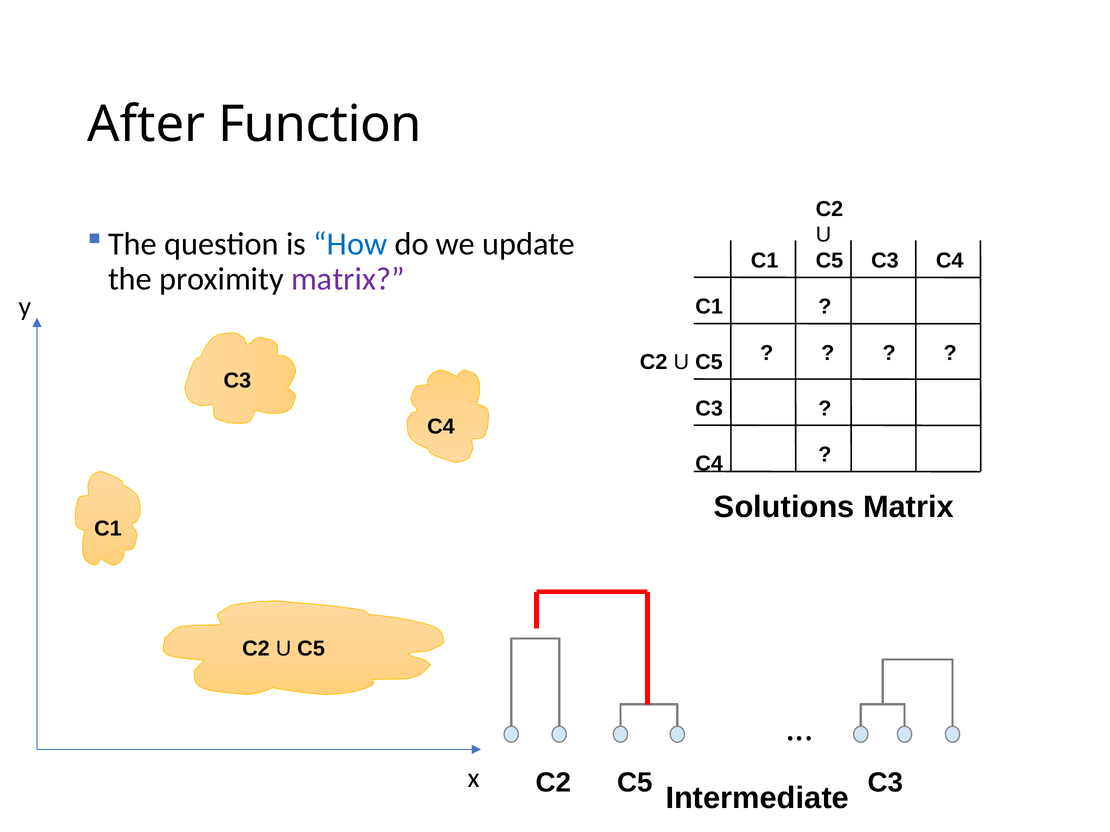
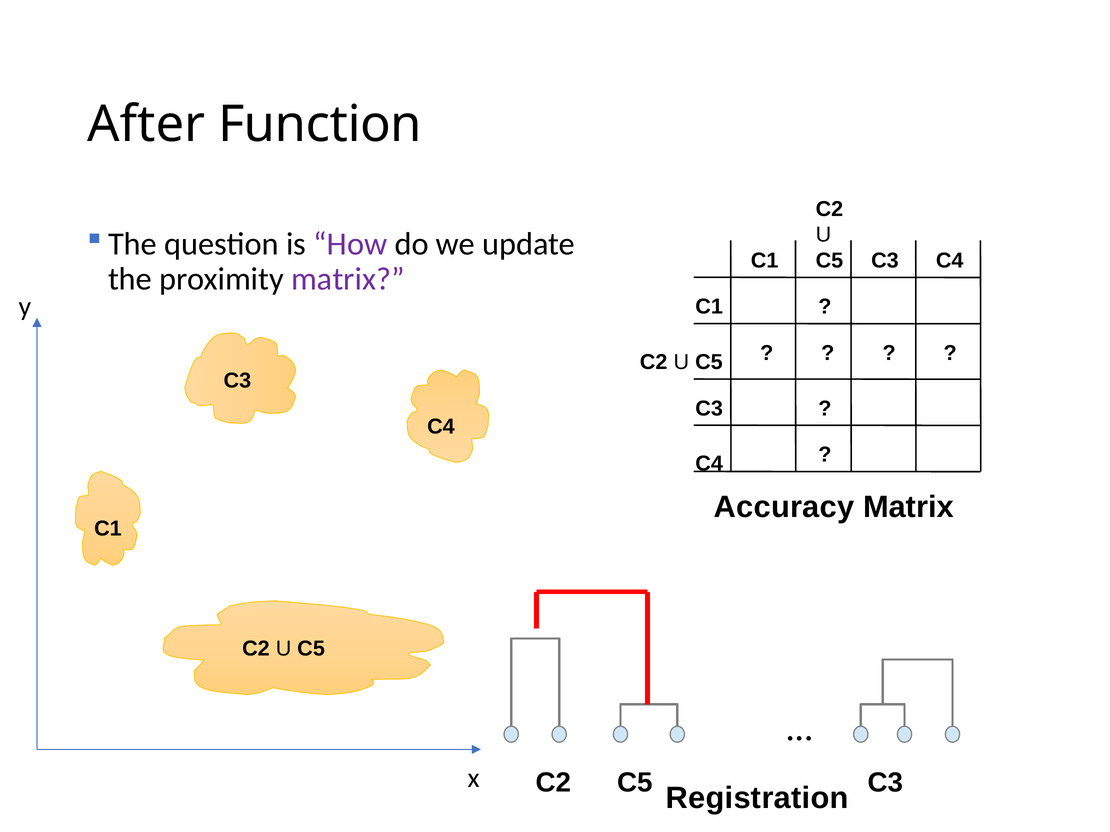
How colour: blue -> purple (350, 244)
Solutions: Solutions -> Accuracy (784, 507)
Intermediate: Intermediate -> Registration (757, 799)
